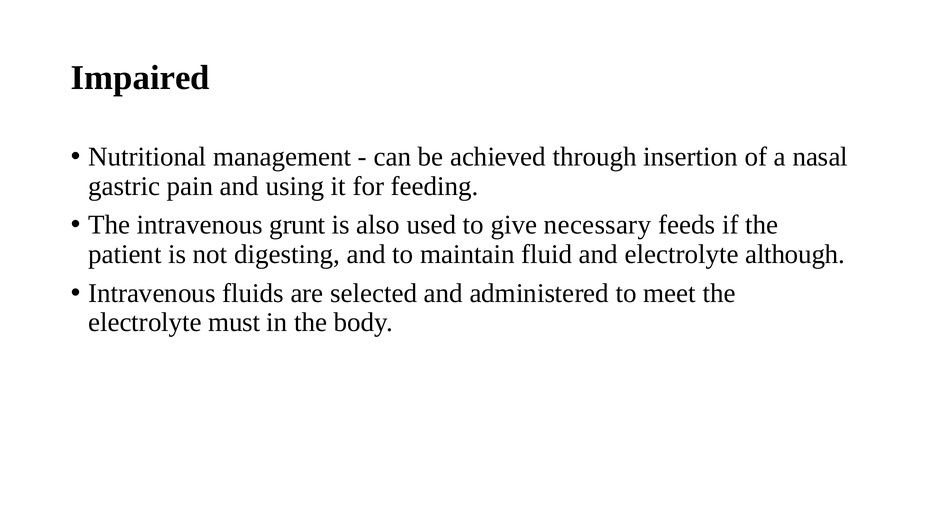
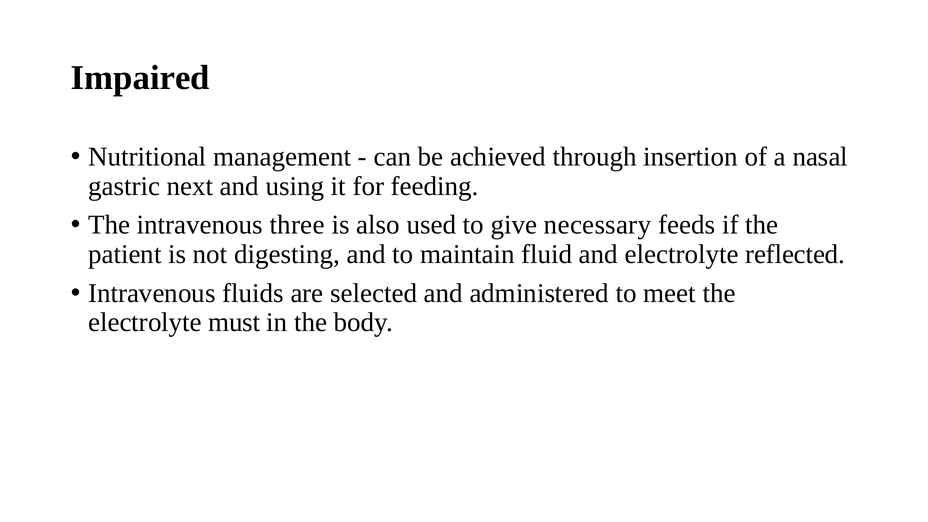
pain: pain -> next (190, 186)
grunt: grunt -> three (297, 225)
although: although -> reflected (795, 254)
